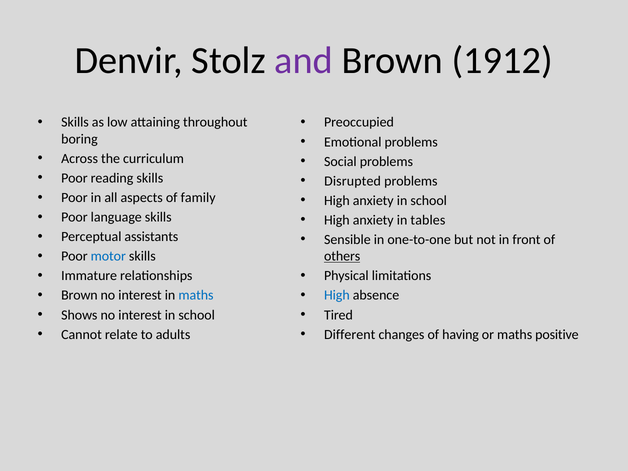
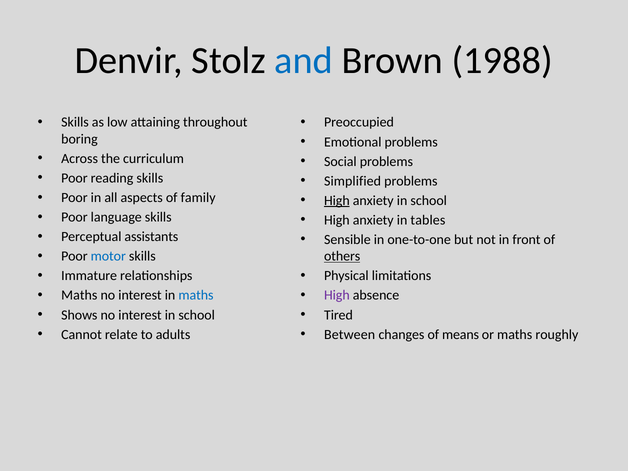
and colour: purple -> blue (304, 61)
1912: 1912 -> 1988 (502, 61)
Disrupted: Disrupted -> Simplified (353, 181)
High underline: none -> present (337, 201)
Brown: Brown -> Maths (79, 295)
High colour: blue -> purple (337, 295)
Different: Different -> Between (350, 334)
having: having -> means (461, 334)
positive: positive -> roughly (557, 334)
